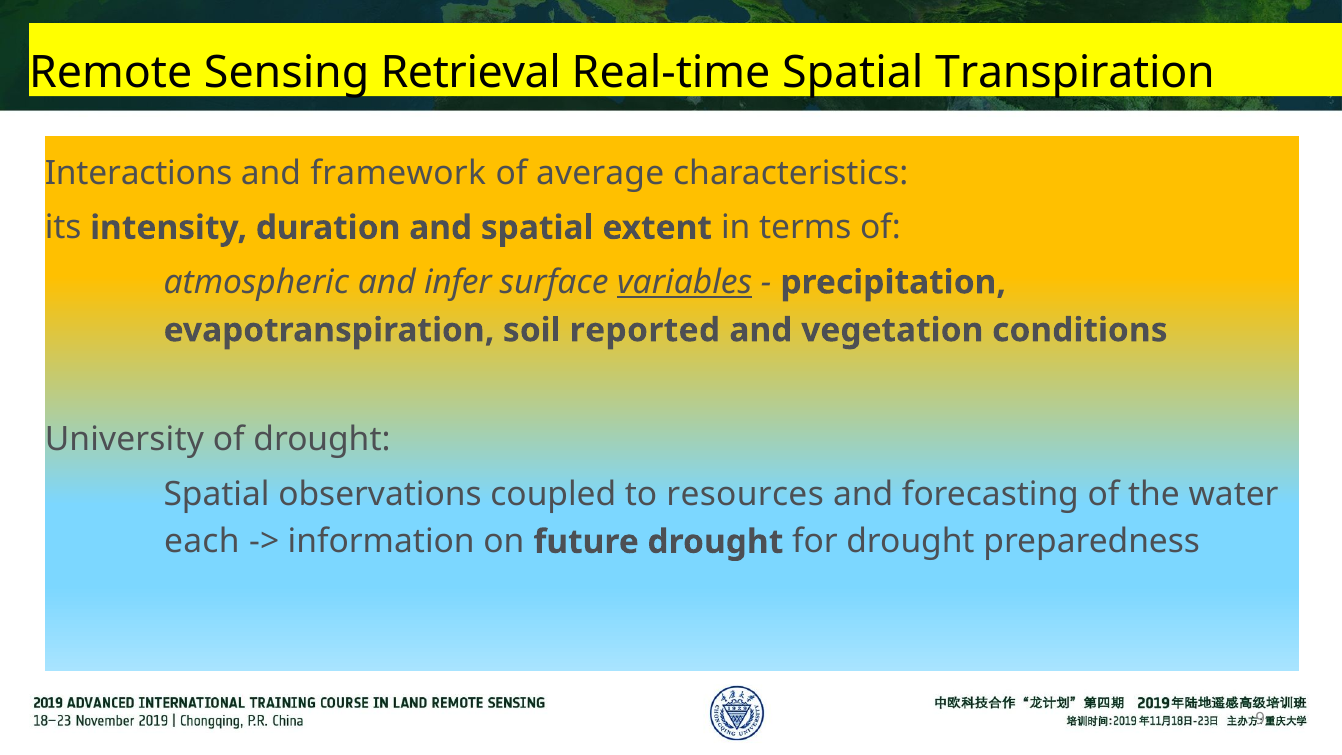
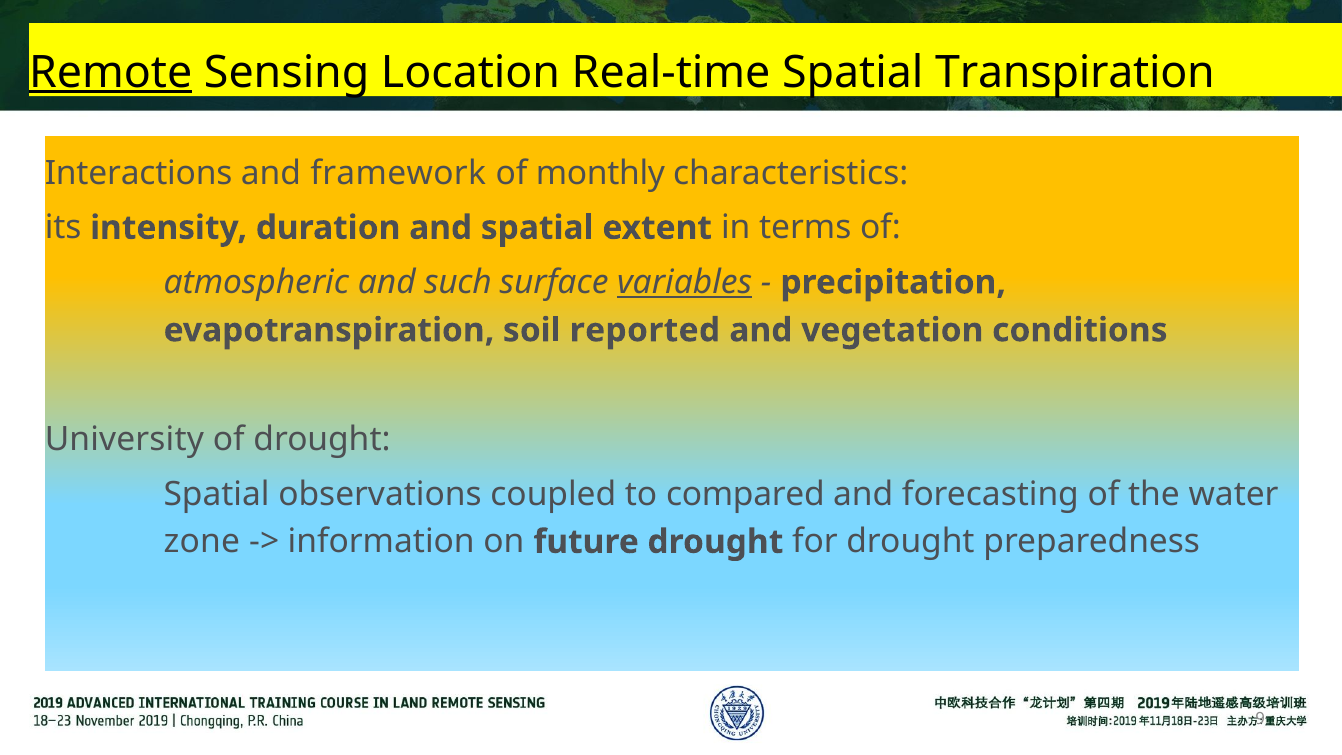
Remote underline: none -> present (111, 72)
Retrieval: Retrieval -> Location (471, 72)
average: average -> monthly (600, 173)
infer: infer -> such (458, 282)
resources: resources -> compared (745, 494)
each: each -> zone (202, 542)
